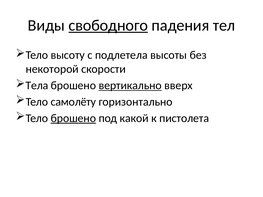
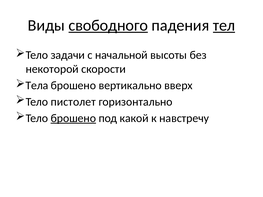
тел underline: none -> present (224, 25)
высоту: высоту -> задачи (68, 55)
подлетела: подлетела -> начальной (121, 55)
вертикально underline: present -> none (130, 86)
самолёту: самолёту -> пистолет (73, 102)
пистолета: пистолета -> навстречу (184, 118)
